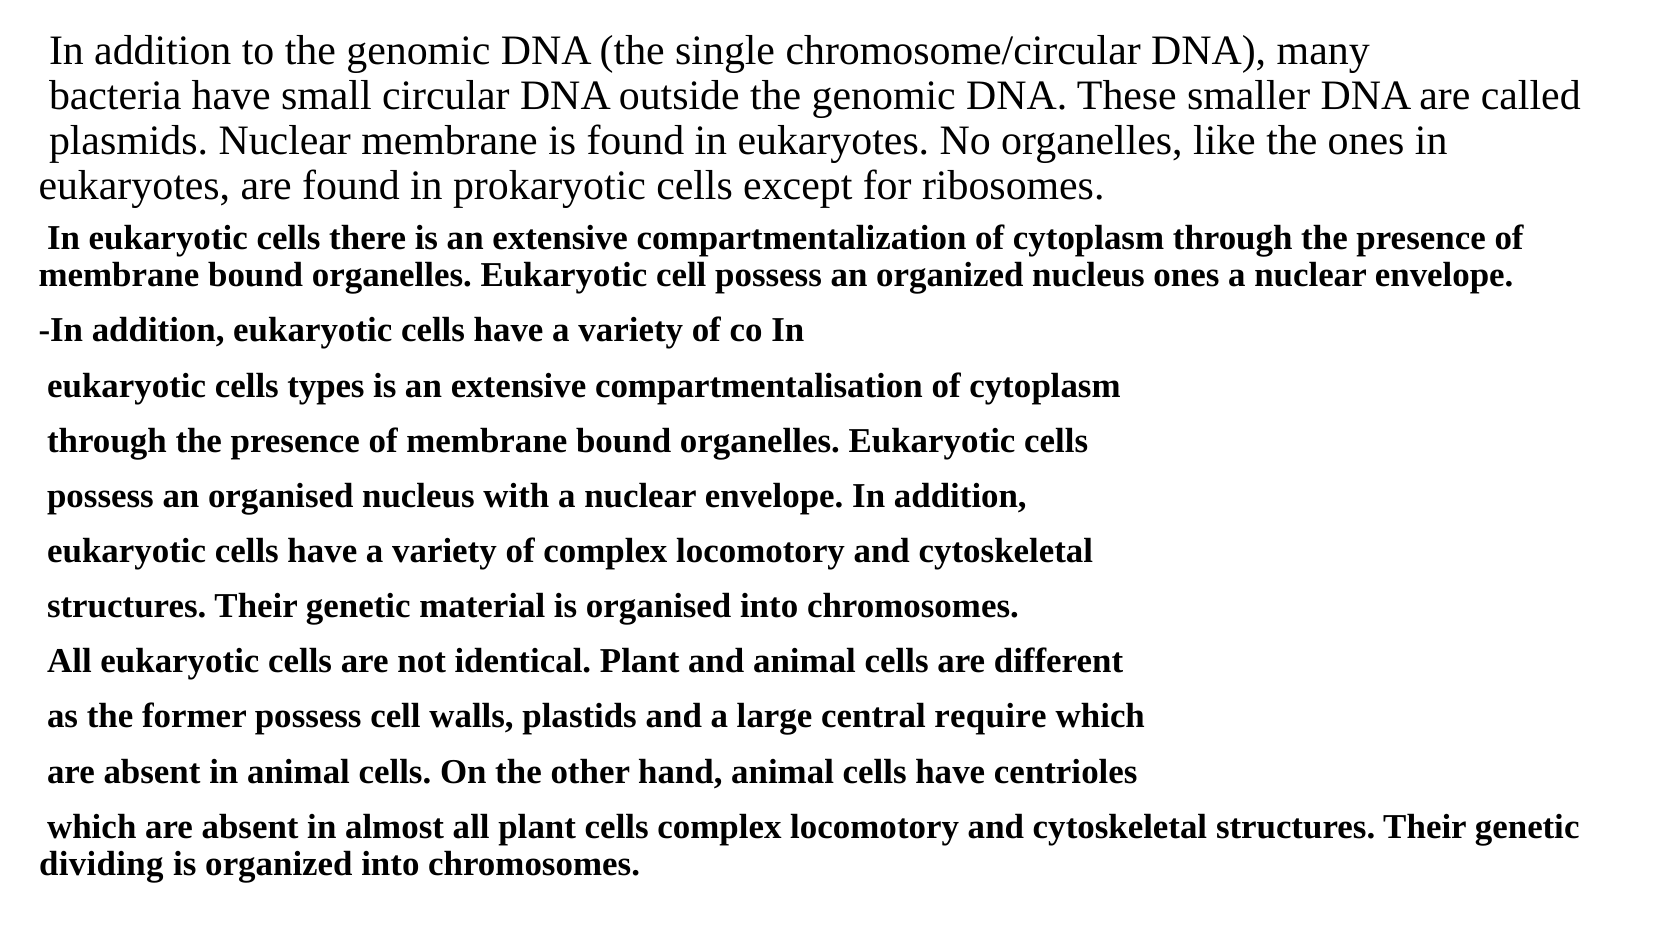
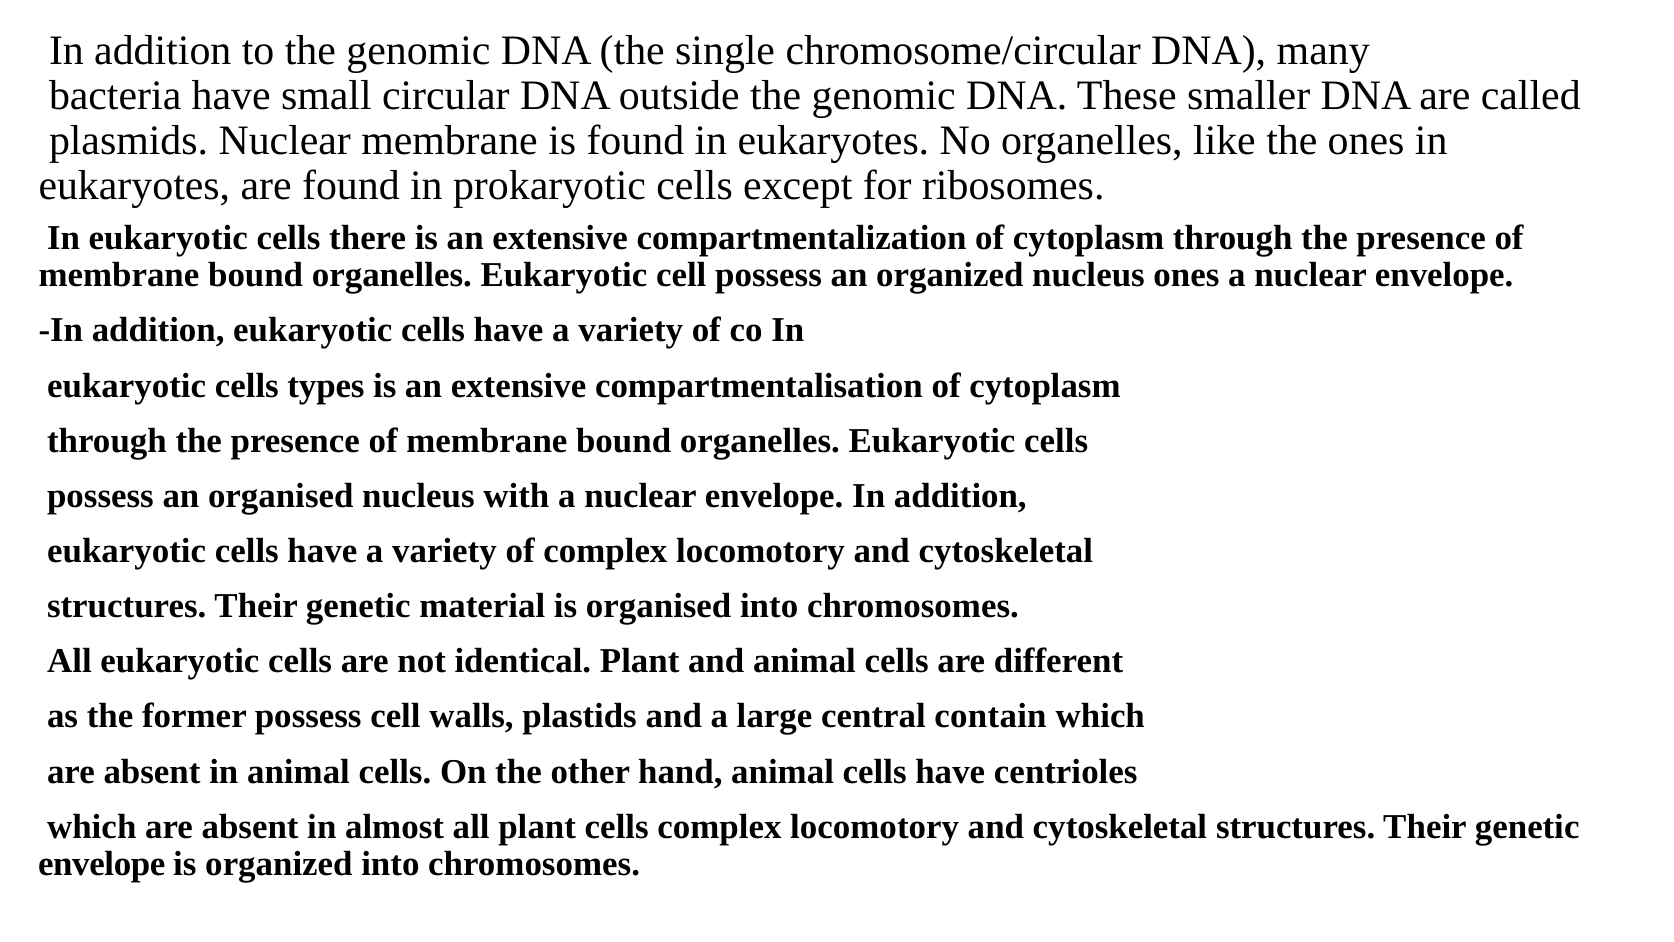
require: require -> contain (991, 716)
dividing: dividing -> envelope (102, 864)
